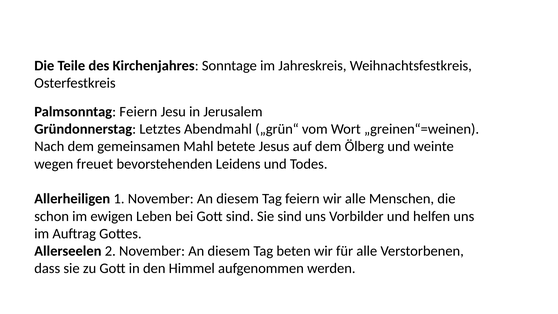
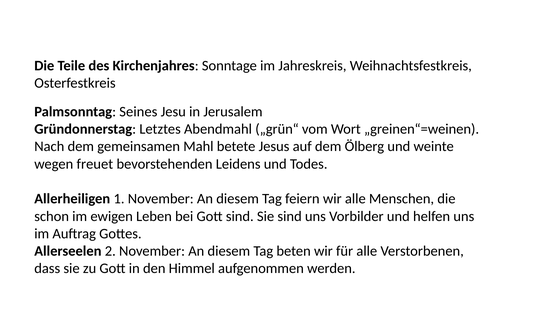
Palmsonntag Feiern: Feiern -> Seines (138, 112)
